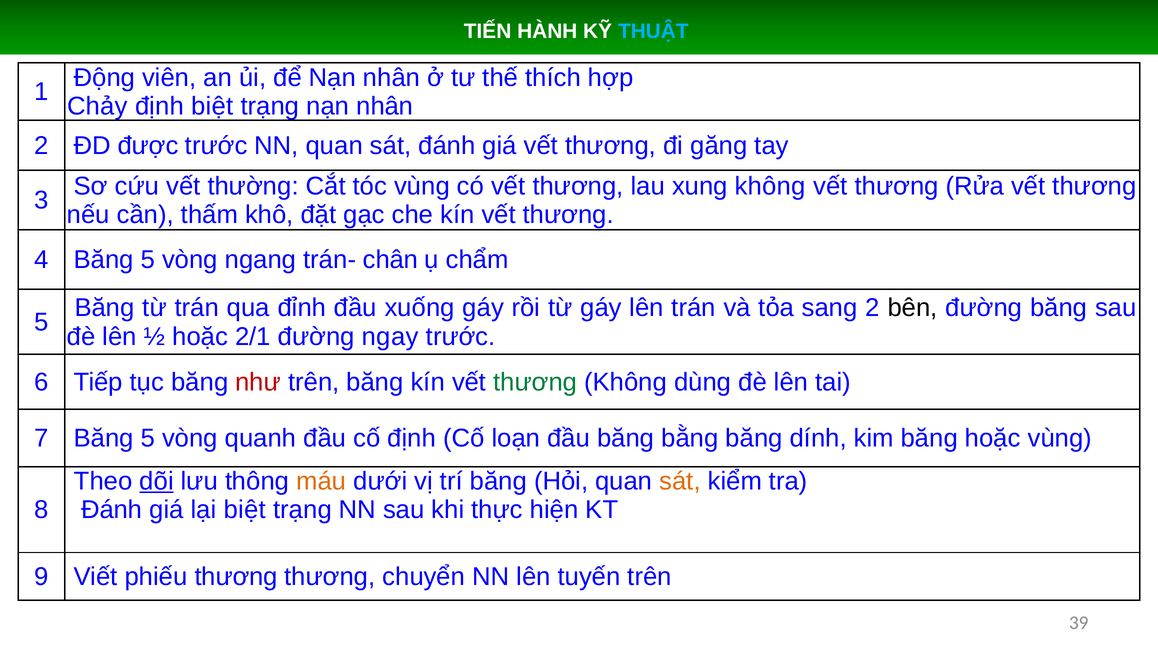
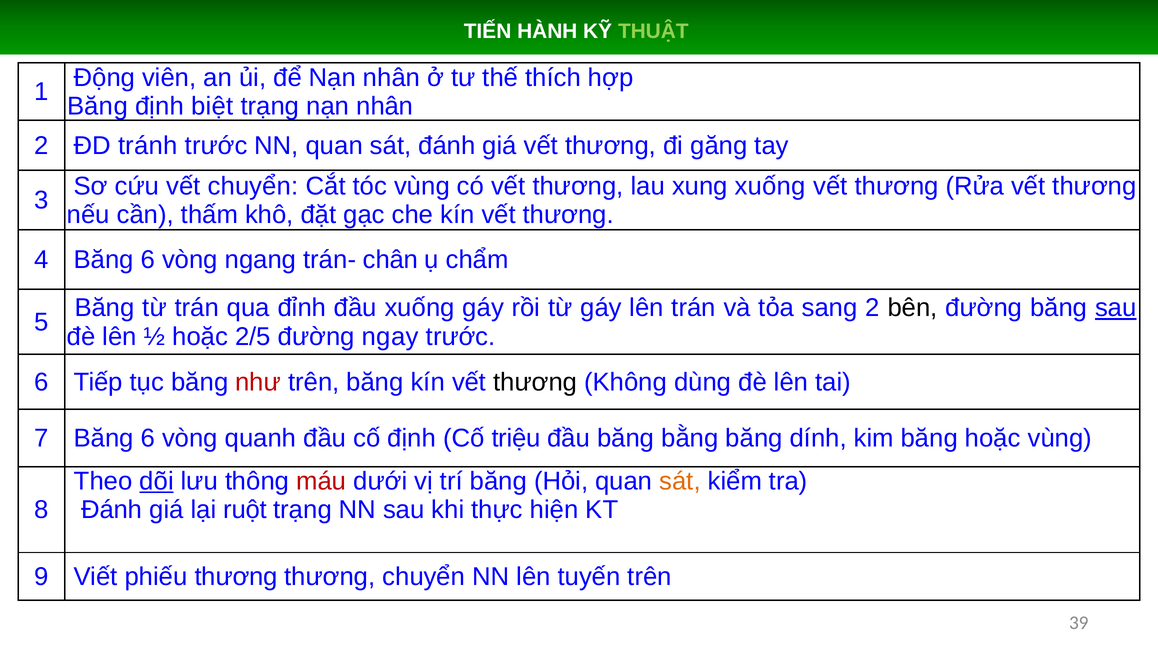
THUẬT colour: light blue -> light green (653, 31)
Chảy: Chảy -> Băng (97, 106)
được: được -> tránh (148, 145)
vết thường: thường -> chuyển (253, 186)
xung không: không -> xuống (770, 186)
4 Băng 5: 5 -> 6 (148, 260)
sau underline: none -> present (1116, 308)
2/1: 2/1 -> 2/5 (253, 336)
thương colour: green -> black (535, 382)
7 Băng 5: 5 -> 6 (148, 438)
loạn: loạn -> triệu (516, 438)
máu colour: orange -> red (321, 481)
lại biệt: biệt -> ruột (245, 509)
